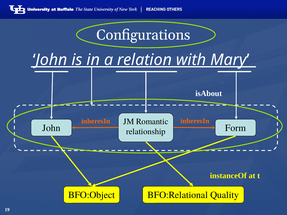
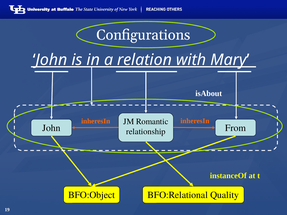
Form: Form -> From (236, 128)
